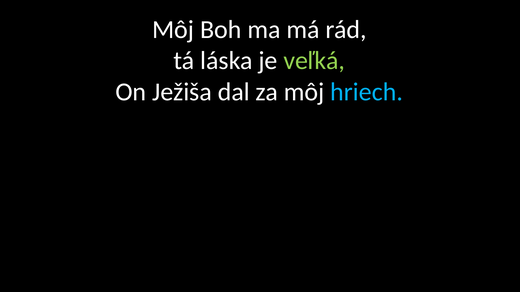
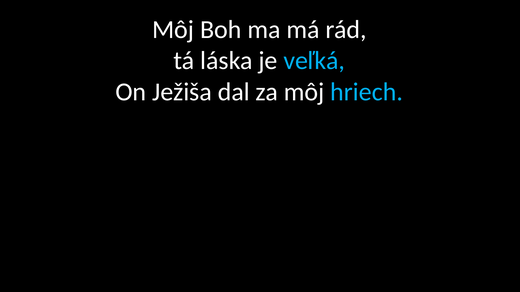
veľká colour: light green -> light blue (314, 61)
